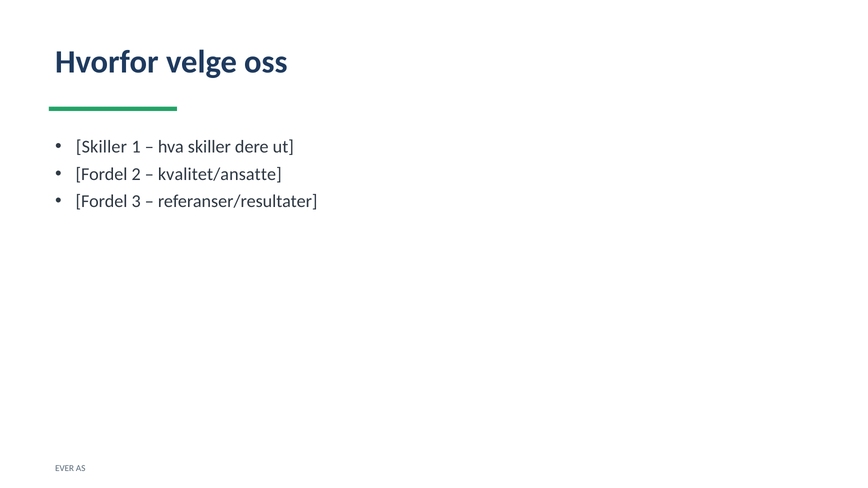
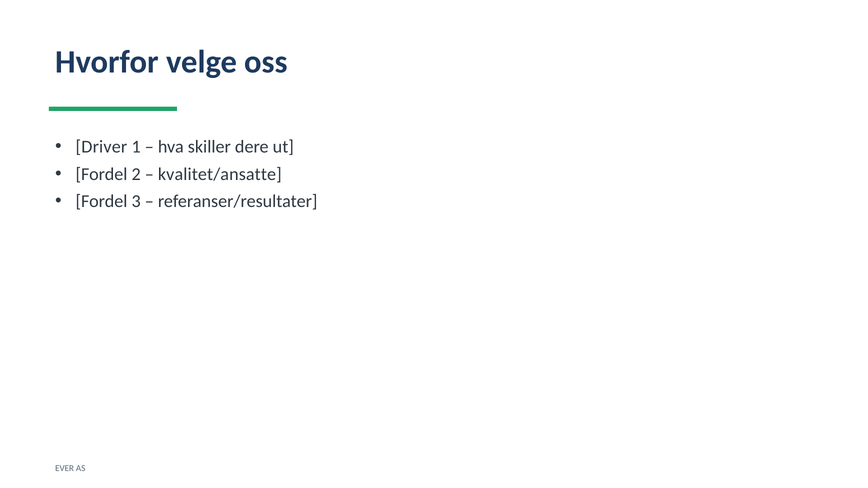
Skiller: Skiller -> Driver (101, 147)
